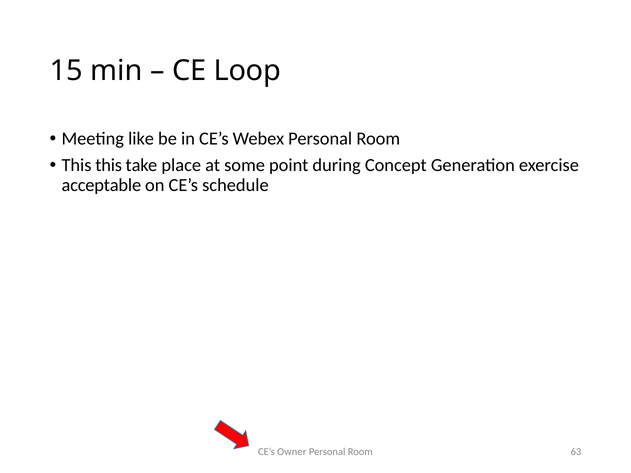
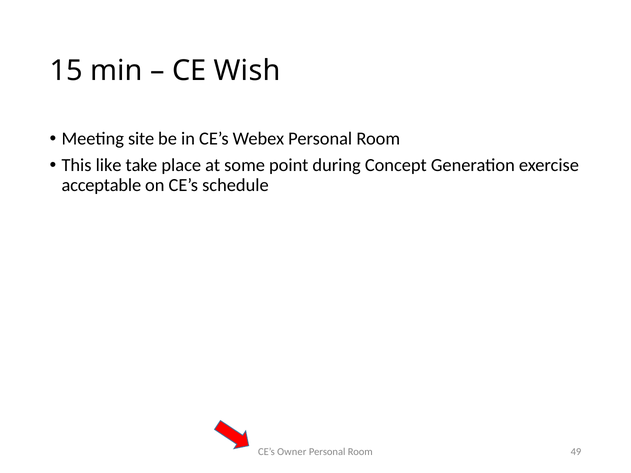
Loop: Loop -> Wish (247, 71)
like: like -> site (141, 139)
This this: this -> like (109, 165)
63: 63 -> 49 (576, 452)
